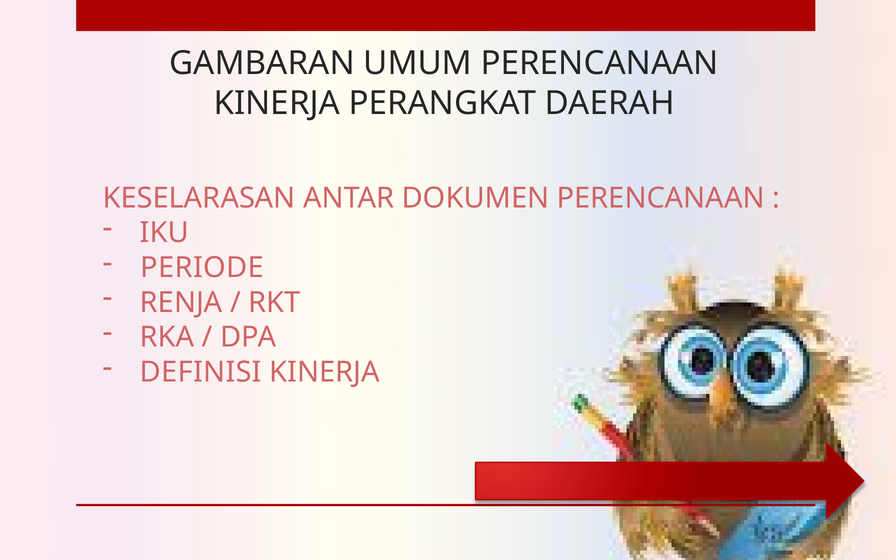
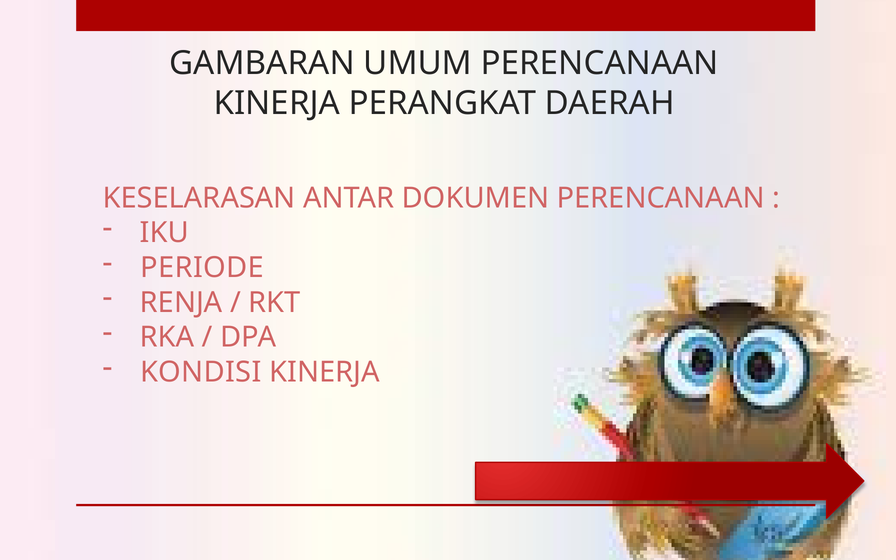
DEFINISI: DEFINISI -> KONDISI (201, 372)
